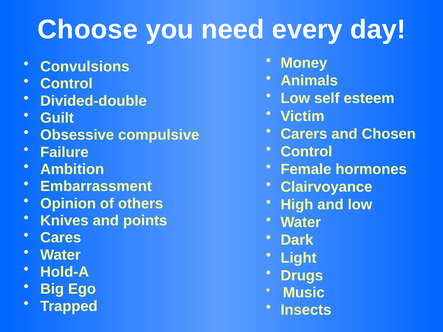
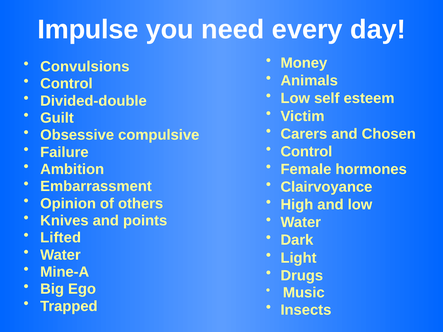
Choose: Choose -> Impulse (88, 30)
Cares: Cares -> Lifted (61, 238)
Hold-A: Hold-A -> Mine-A (65, 272)
